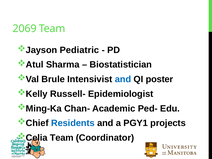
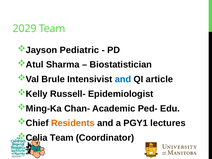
2069: 2069 -> 2029 (25, 29)
poster: poster -> article (159, 79)
Residents colour: blue -> orange (73, 123)
projects: projects -> lectures (168, 123)
